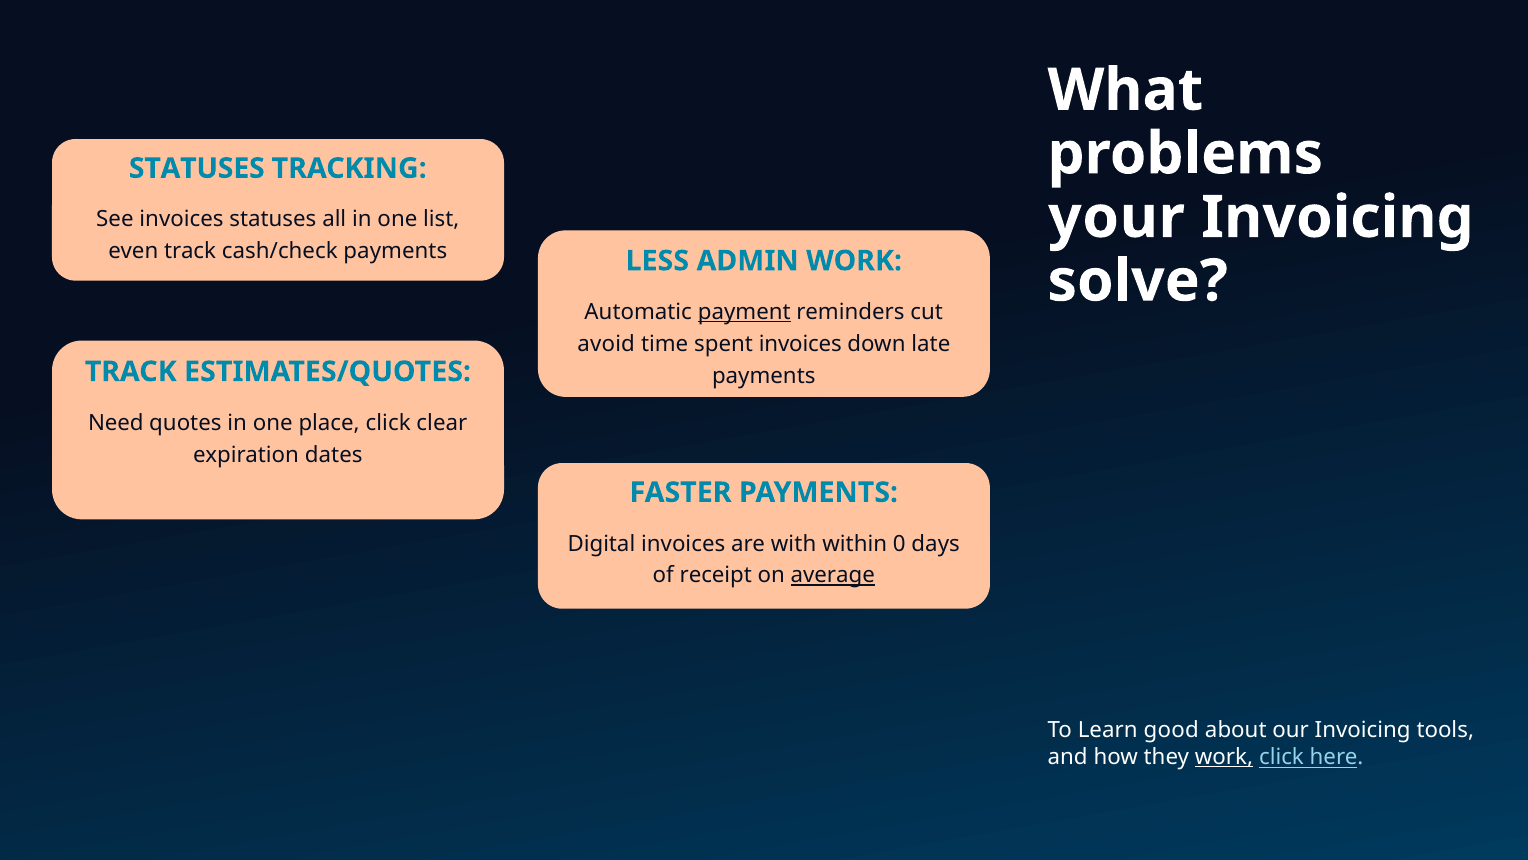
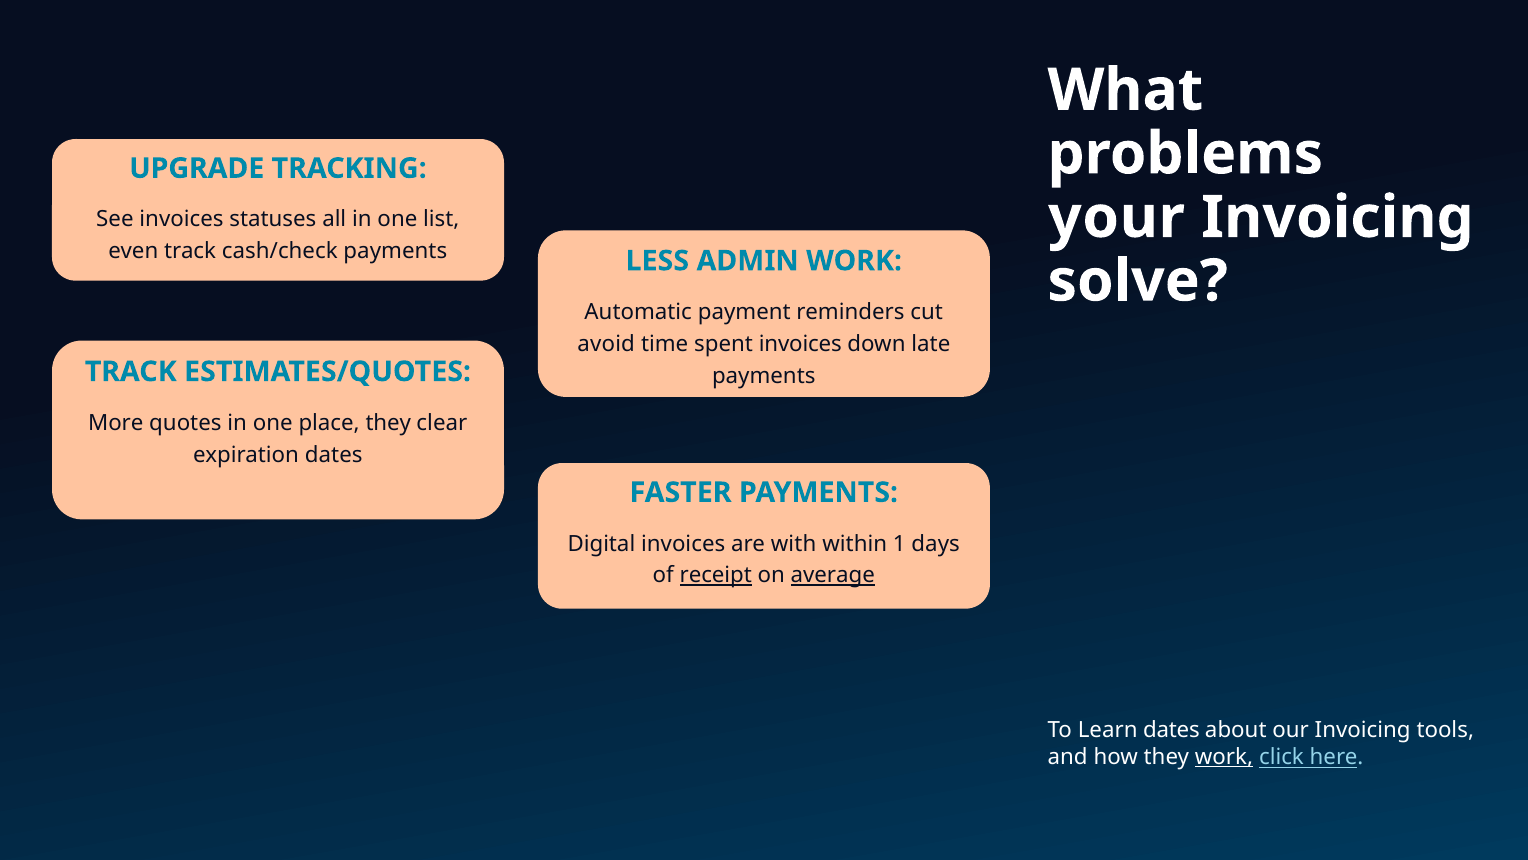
STATUSES: STATUSES -> UPGRADE (197, 168)
payment underline: present -> none (744, 312)
Need: Need -> More (116, 423)
place click: click -> they (388, 423)
0: 0 -> 1 (899, 543)
receipt underline: none -> present (716, 575)
Learn good: good -> dates (1171, 730)
